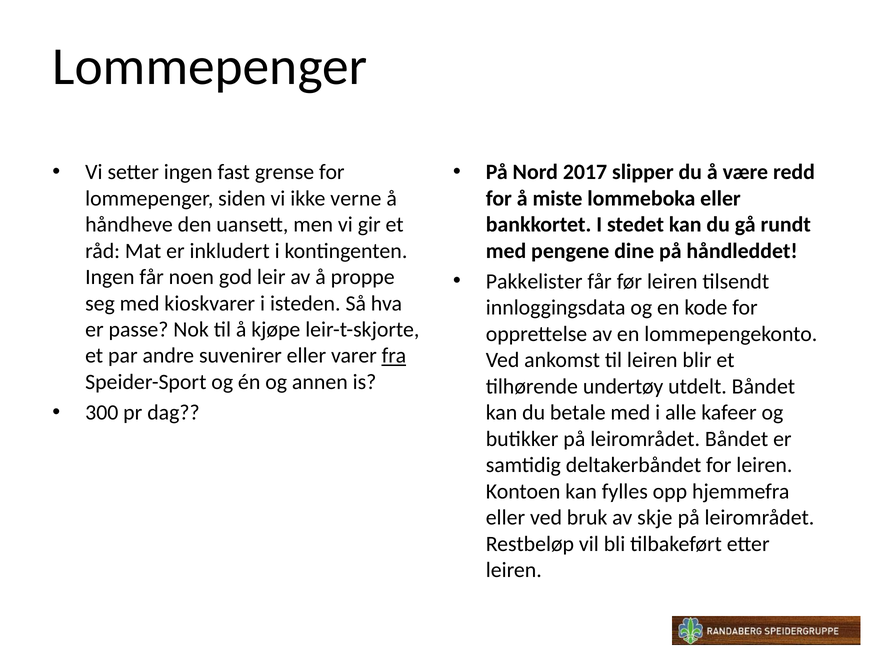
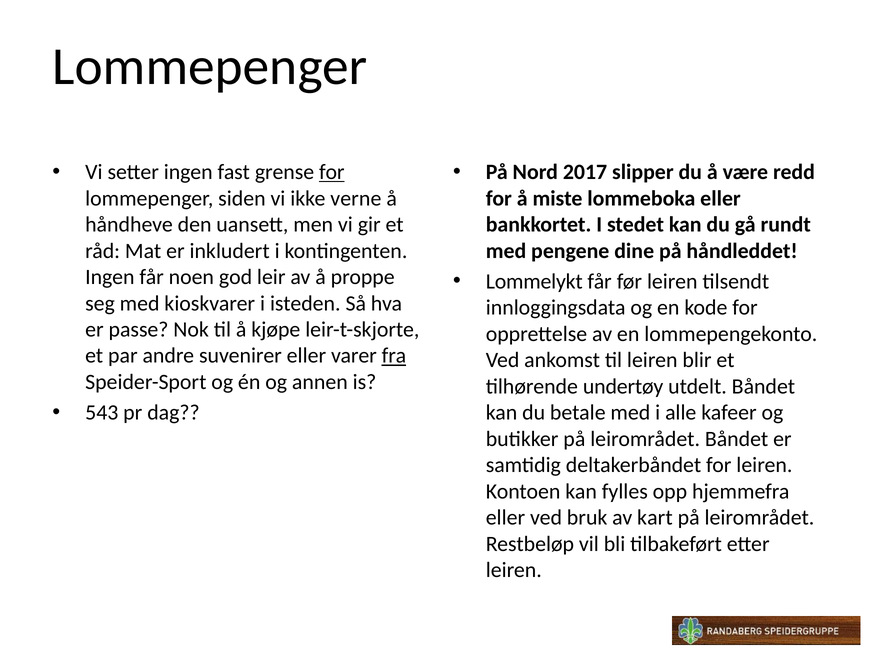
for underline: none -> present (332, 172)
Pakkelister: Pakkelister -> Lommelykt (534, 281)
300: 300 -> 543 (102, 412)
skje: skje -> kart (655, 517)
